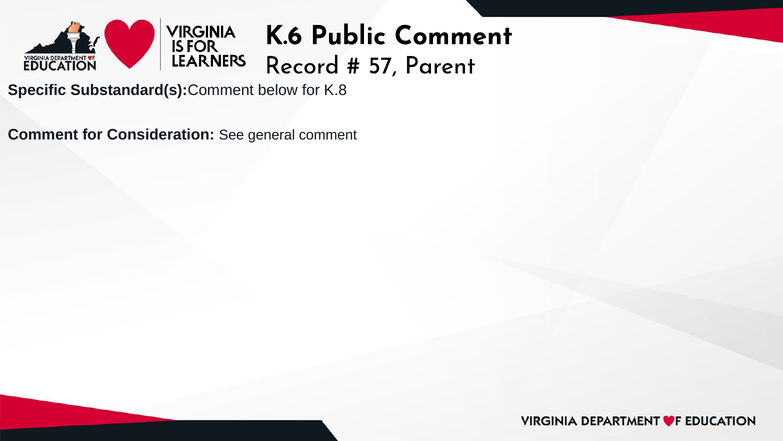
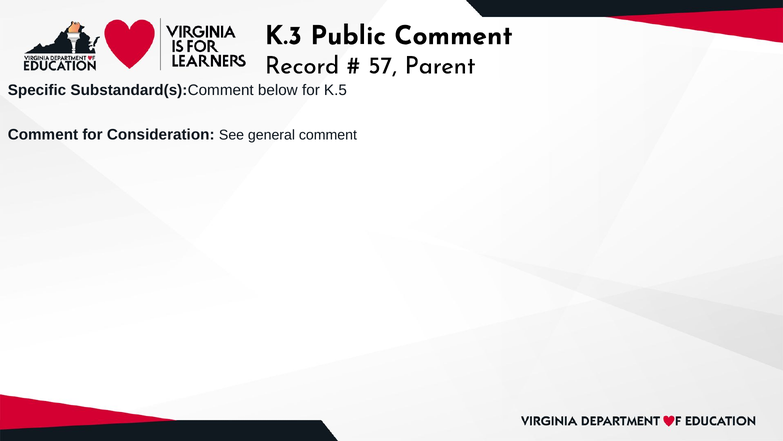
K.6: K.6 -> K.3 (283, 36)
K.8: K.8 -> K.5 (335, 90)
